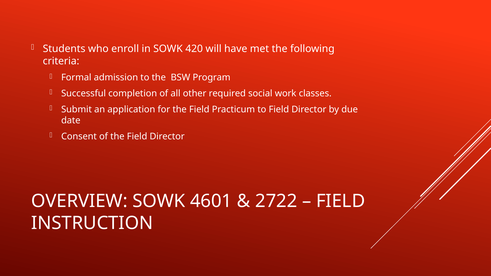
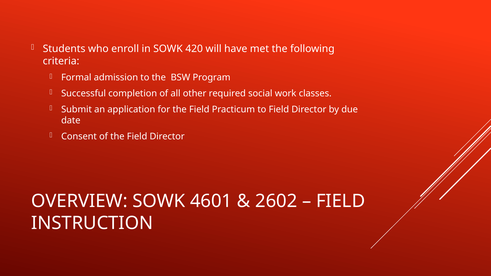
2722: 2722 -> 2602 (276, 201)
